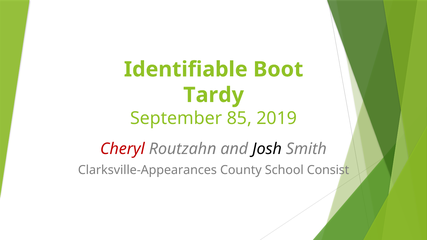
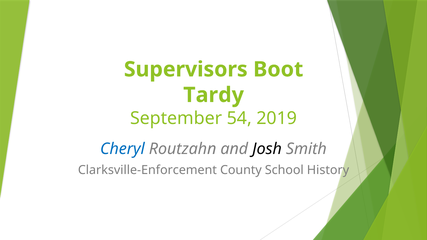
Identifiable: Identifiable -> Supervisors (186, 69)
85: 85 -> 54 (239, 118)
Cheryl colour: red -> blue (122, 149)
Clarksville-Appearances: Clarksville-Appearances -> Clarksville-Enforcement (147, 170)
Consist: Consist -> History (328, 170)
